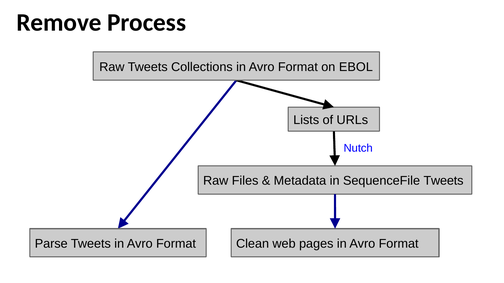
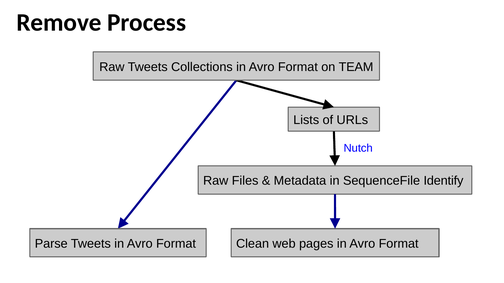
EBOL: EBOL -> TEAM (356, 67)
SequenceFile Tweets: Tweets -> Identify (443, 181)
